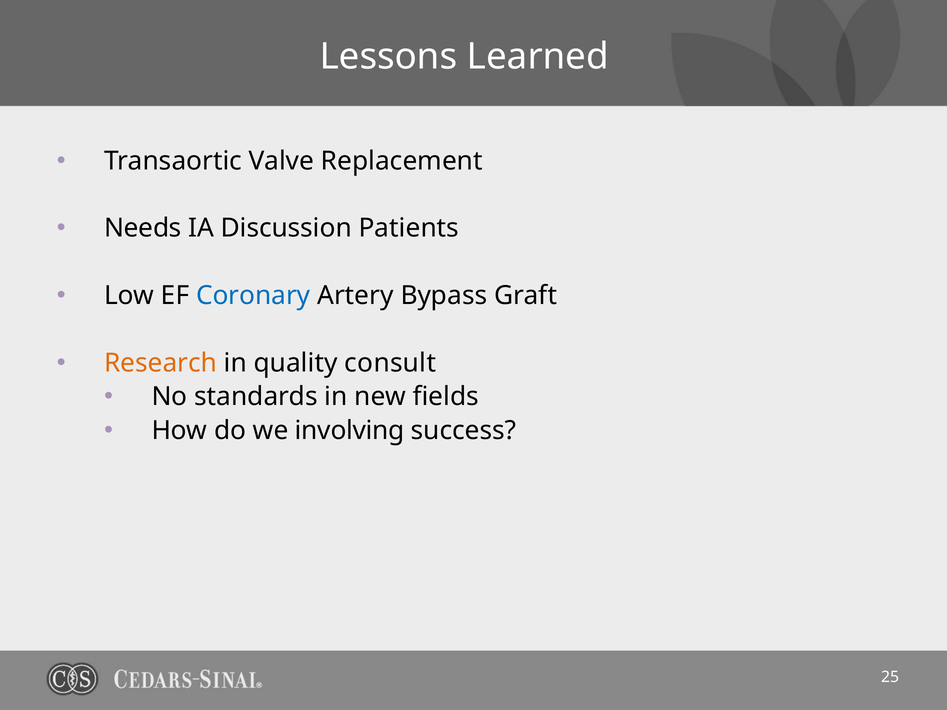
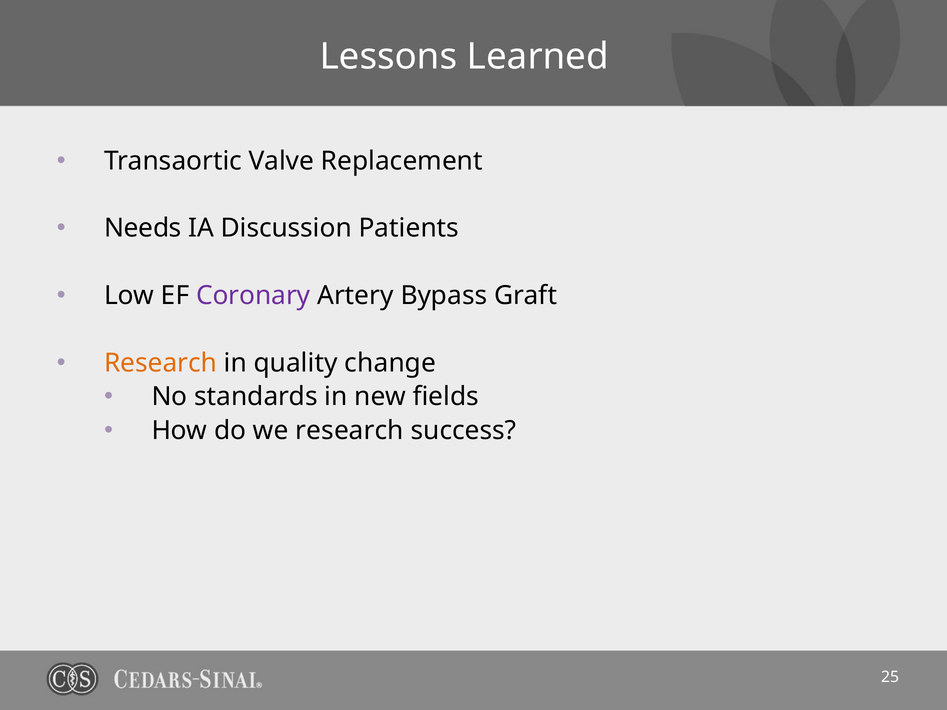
Coronary colour: blue -> purple (253, 296)
consult: consult -> change (390, 363)
we involving: involving -> research (350, 431)
